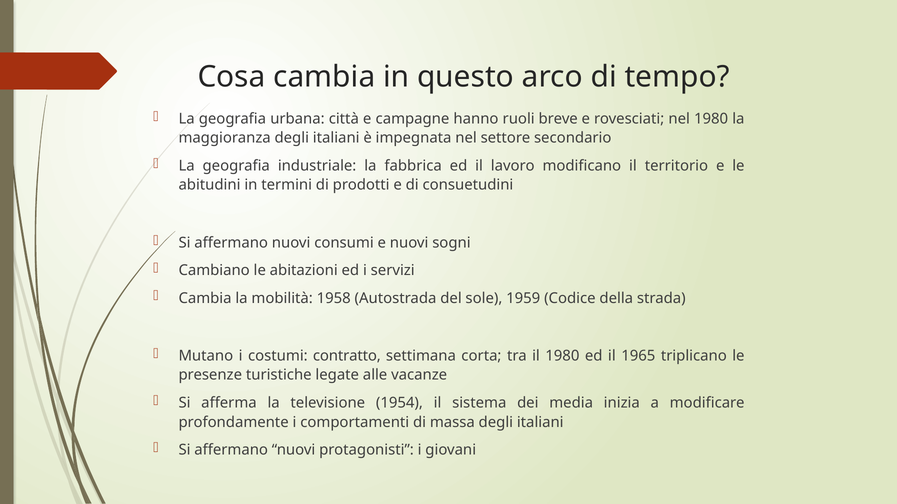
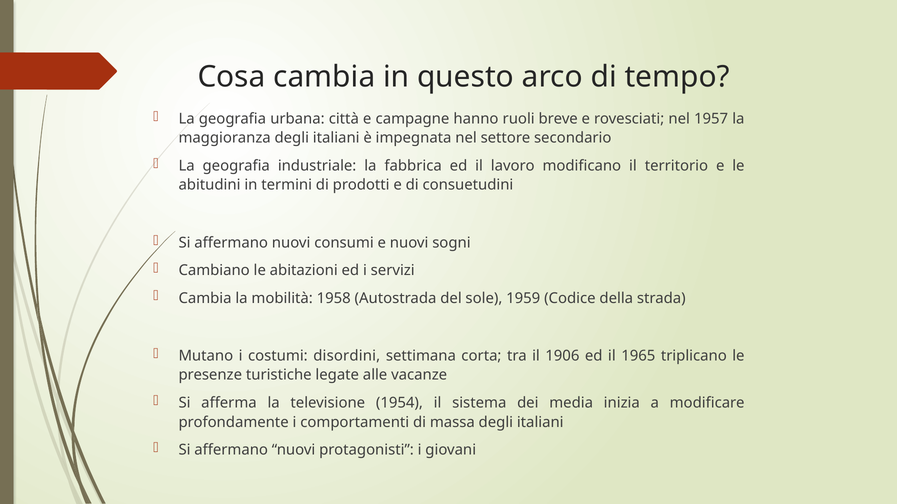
nel 1980: 1980 -> 1957 (711, 119)
contratto: contratto -> disordini (347, 356)
il 1980: 1980 -> 1906 (562, 356)
